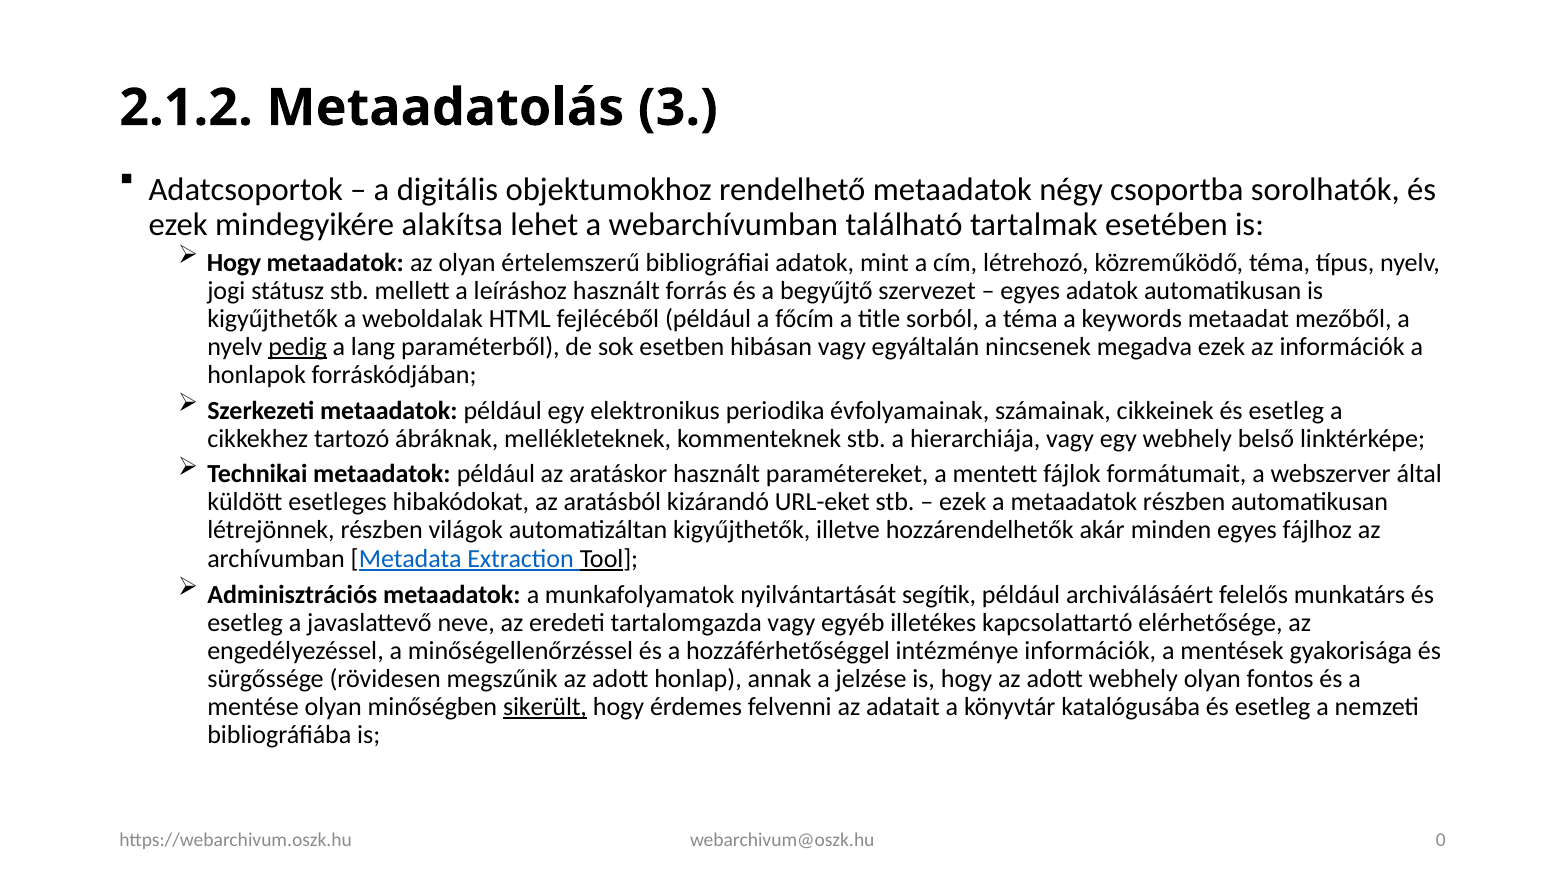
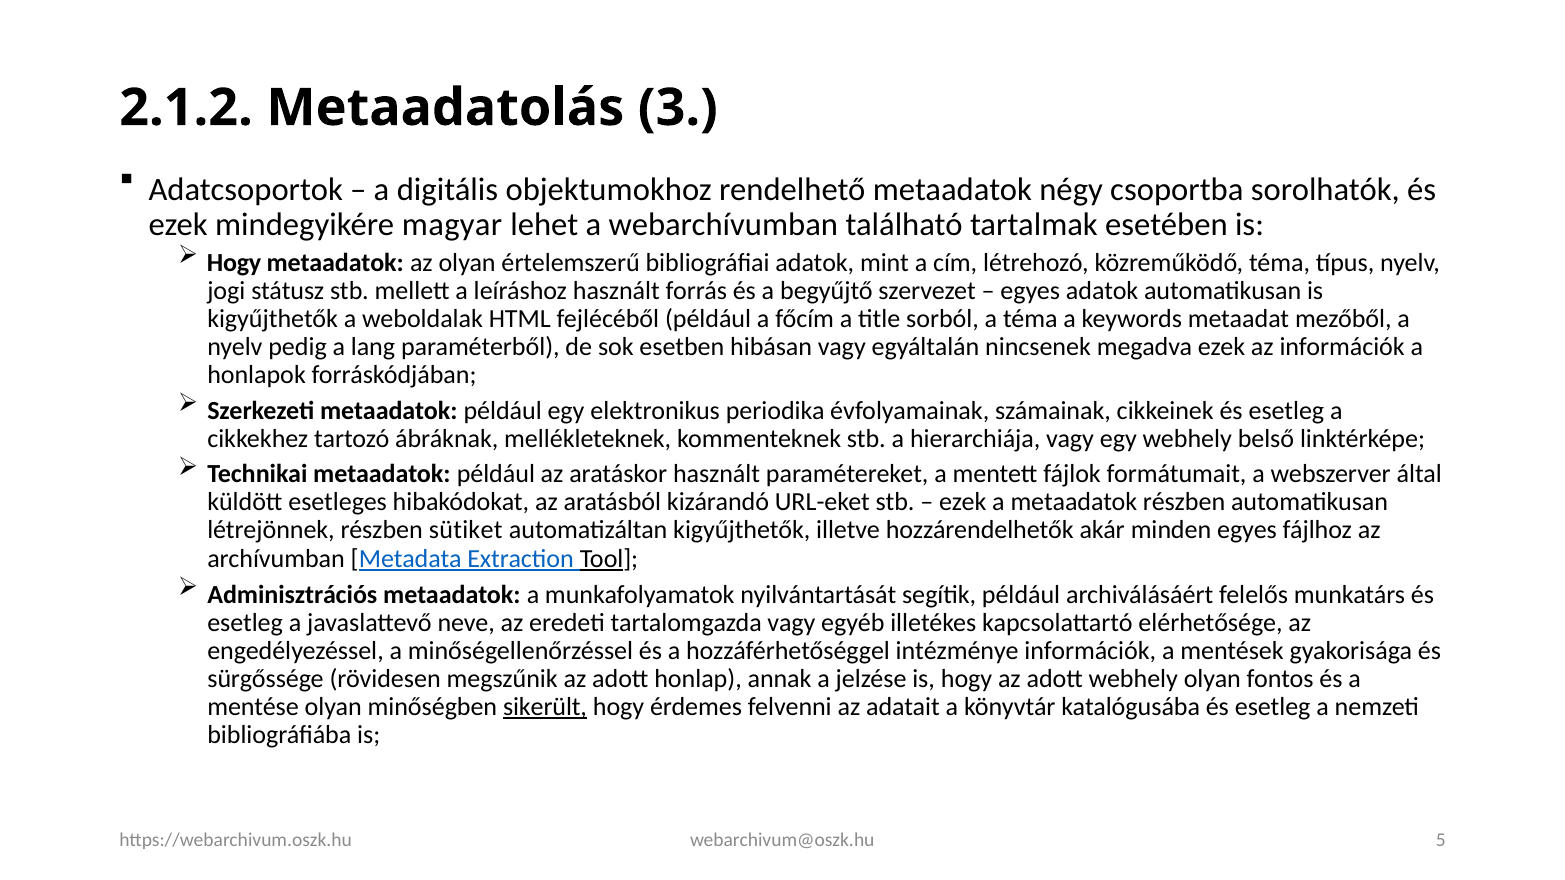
alakítsa: alakítsa -> magyar (452, 225)
pedig underline: present -> none (298, 347)
világok: világok -> sütiket (466, 531)
0: 0 -> 5 (1441, 840)
